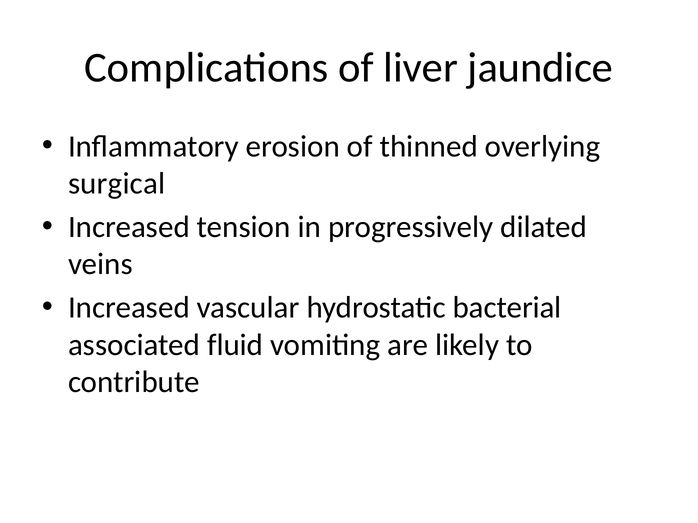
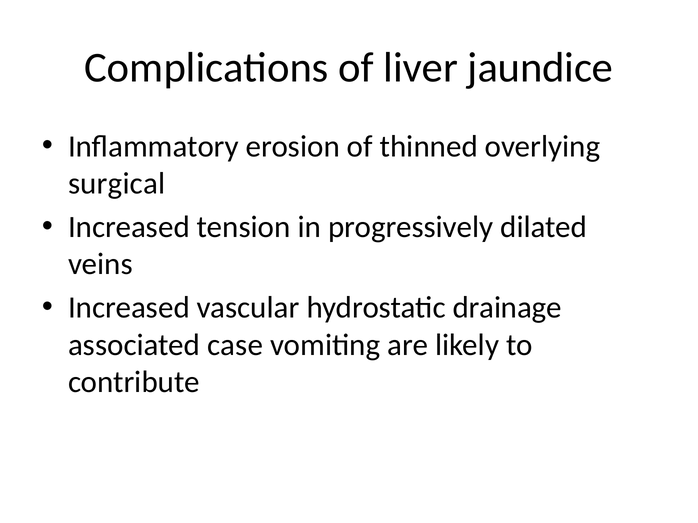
bacterial: bacterial -> drainage (507, 308)
fluid: fluid -> case (235, 345)
